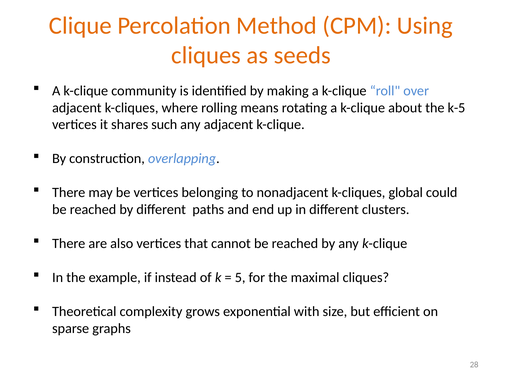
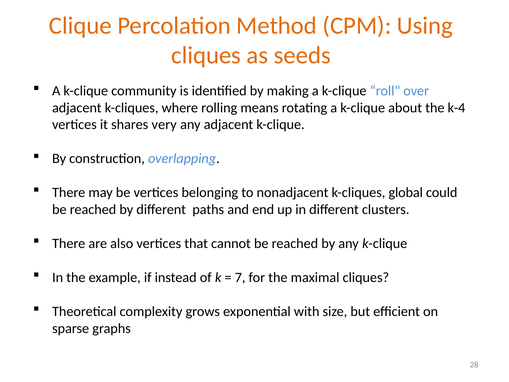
k-5: k-5 -> k-4 (456, 108)
such: such -> very (164, 125)
5: 5 -> 7 (240, 277)
